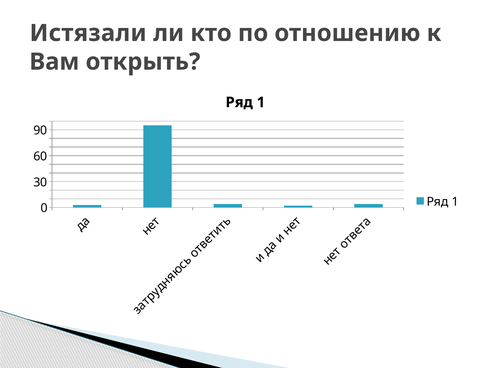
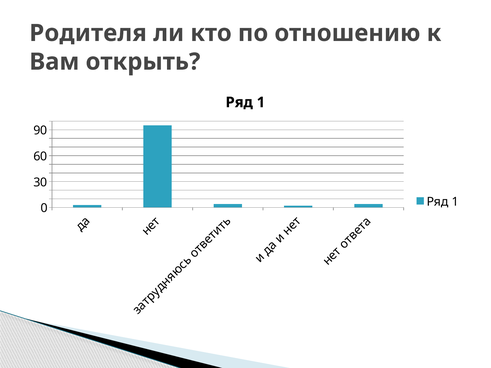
Истязали: Истязали -> Родителя (88, 33)
